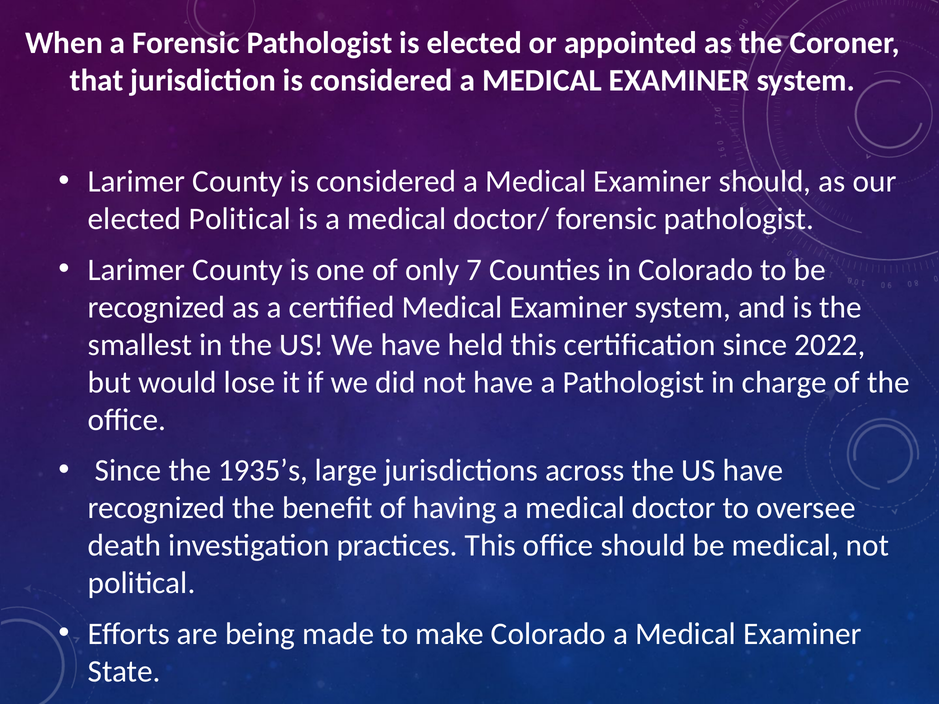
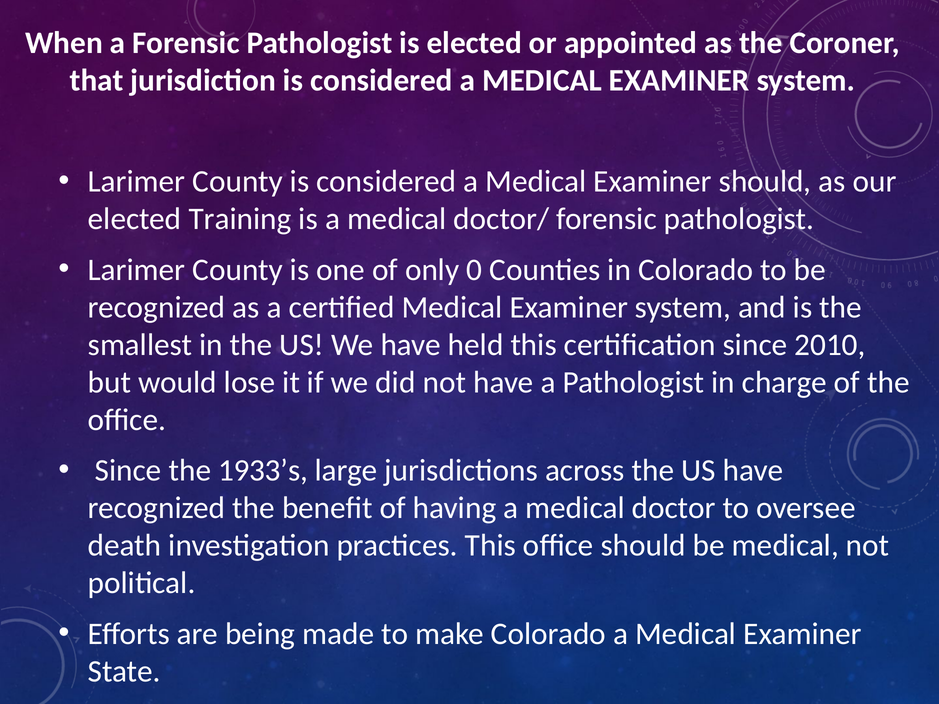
elected Political: Political -> Training (240, 219)
7: 7 -> 0 (474, 270)
2022: 2022 -> 2010 (830, 345)
1935’s: 1935’s -> 1933’s (263, 471)
